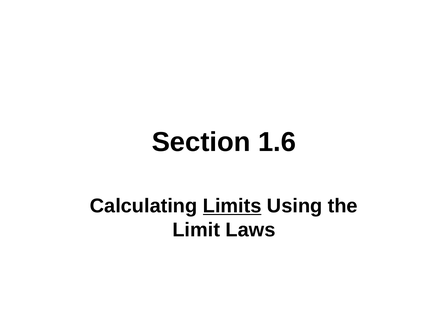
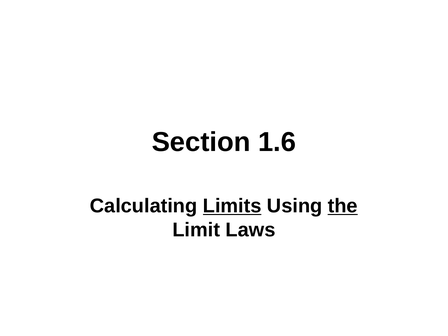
the underline: none -> present (343, 206)
